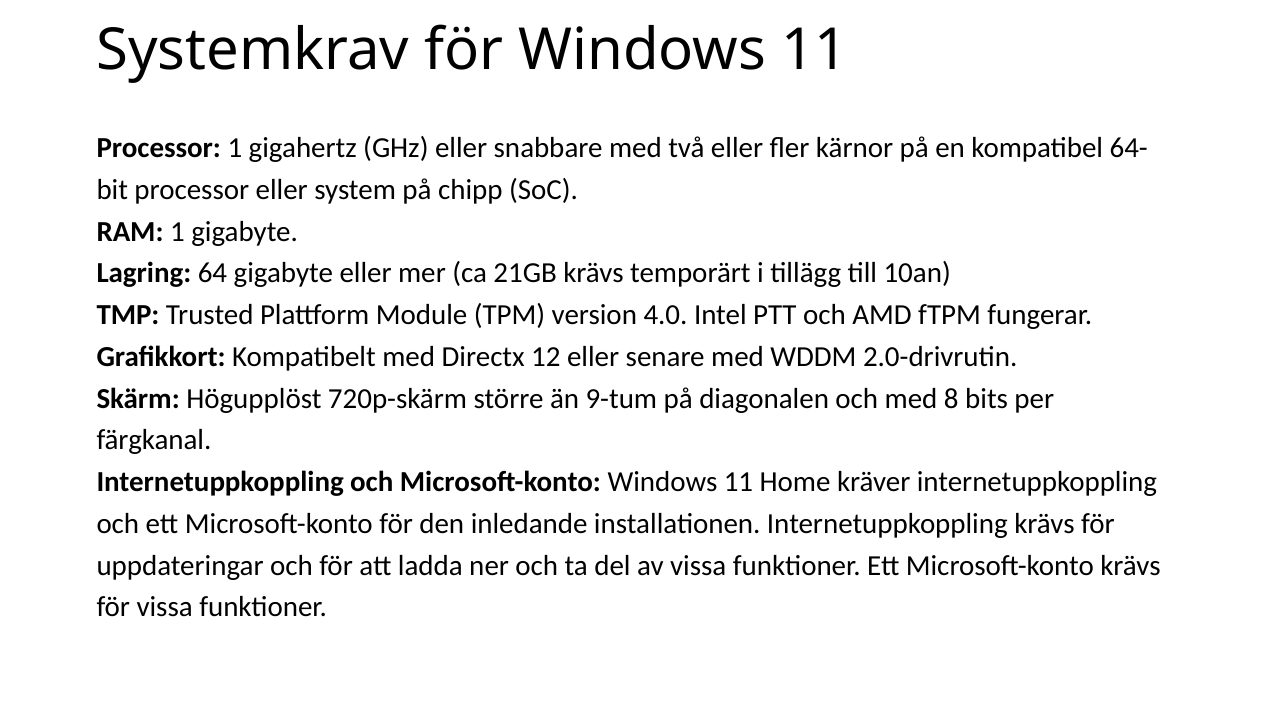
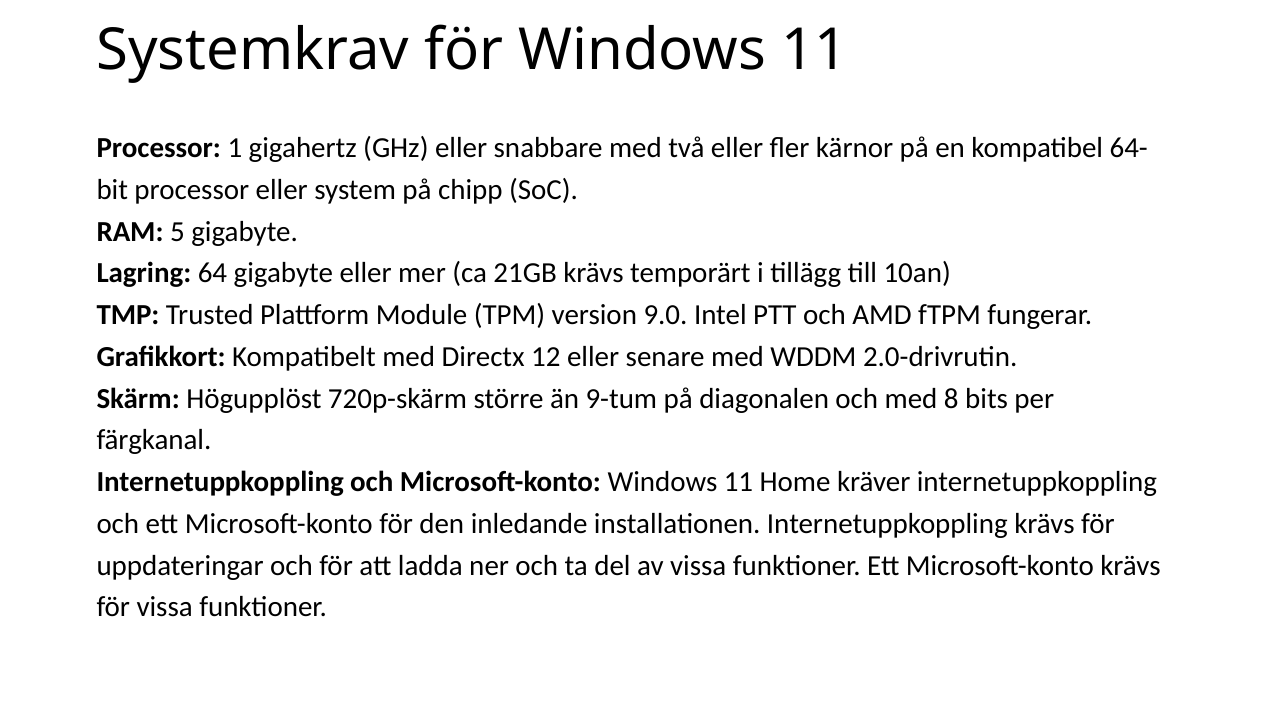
RAM 1: 1 -> 5 (177, 232)
4.0: 4.0 -> 9.0 (665, 315)
